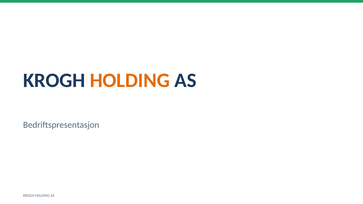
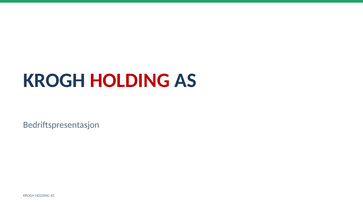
HOLDING colour: orange -> red (130, 81)
